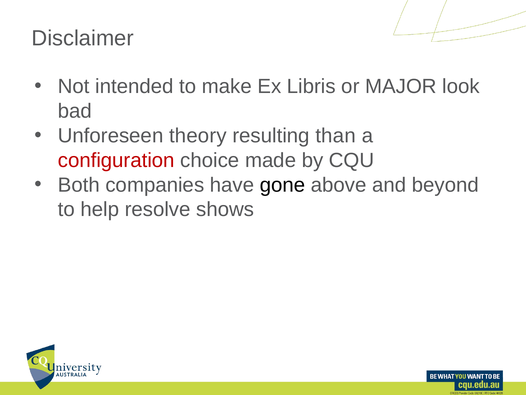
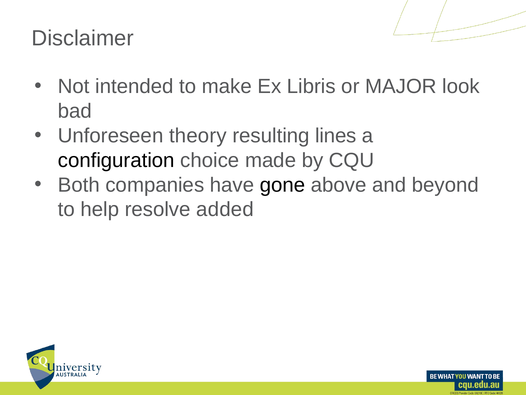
than: than -> lines (336, 136)
configuration colour: red -> black (116, 160)
shows: shows -> added (225, 209)
